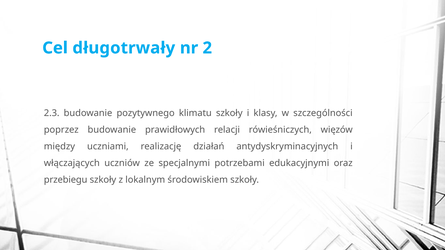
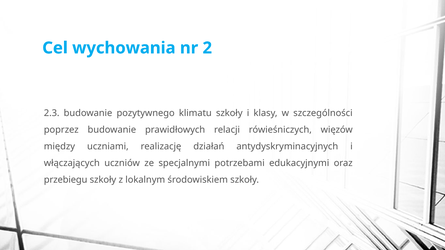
długotrwały: długotrwały -> wychowania (124, 48)
